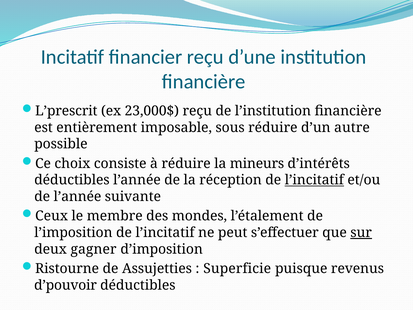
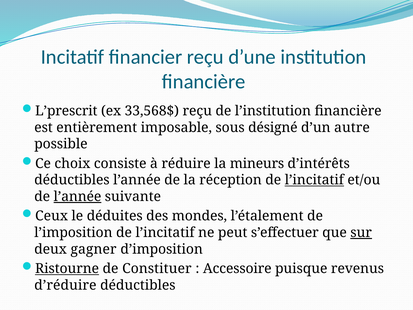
23,000$: 23,000$ -> 33,568$ (152, 111)
sous réduire: réduire -> désigné (273, 127)
l’année underline: none -> present (77, 196)
membre: membre -> déduites (115, 216)
Ristourne underline: none -> present (67, 268)
Assujetties: Assujetties -> Constituer (157, 268)
Superficie: Superficie -> Accessoire (237, 268)
d’pouvoir: d’pouvoir -> d’réduire (65, 285)
